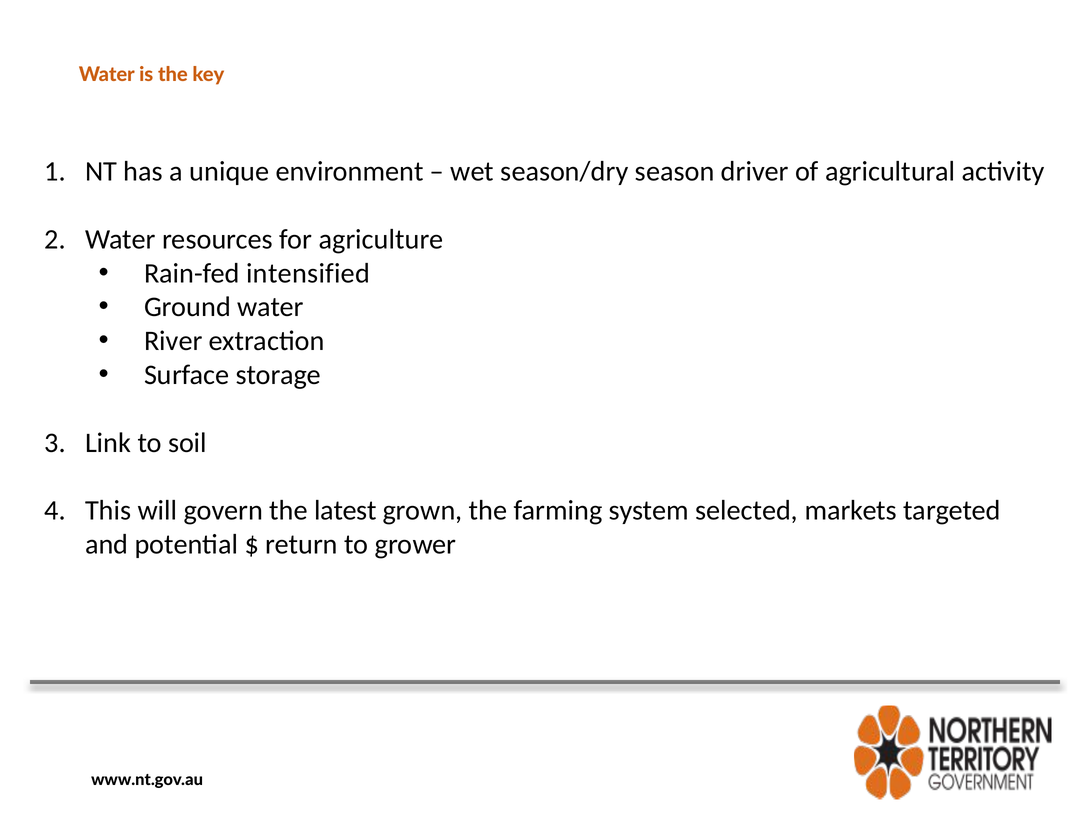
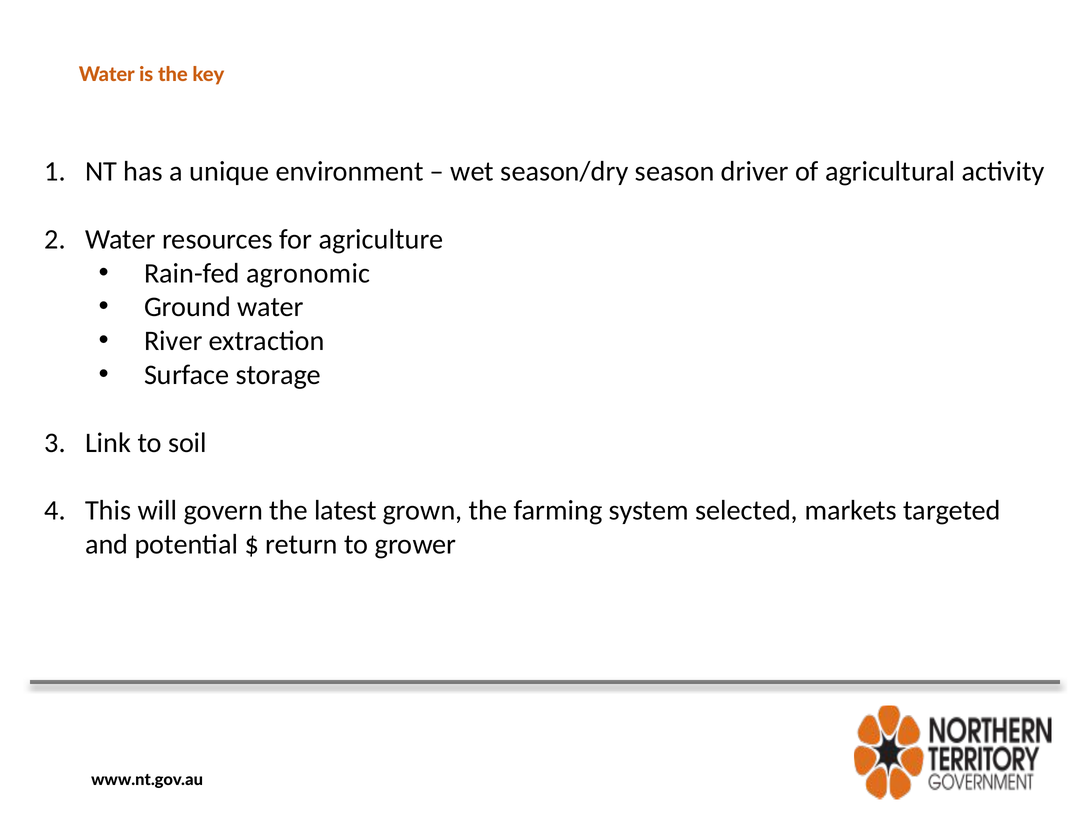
intensified: intensified -> agronomic (308, 273)
